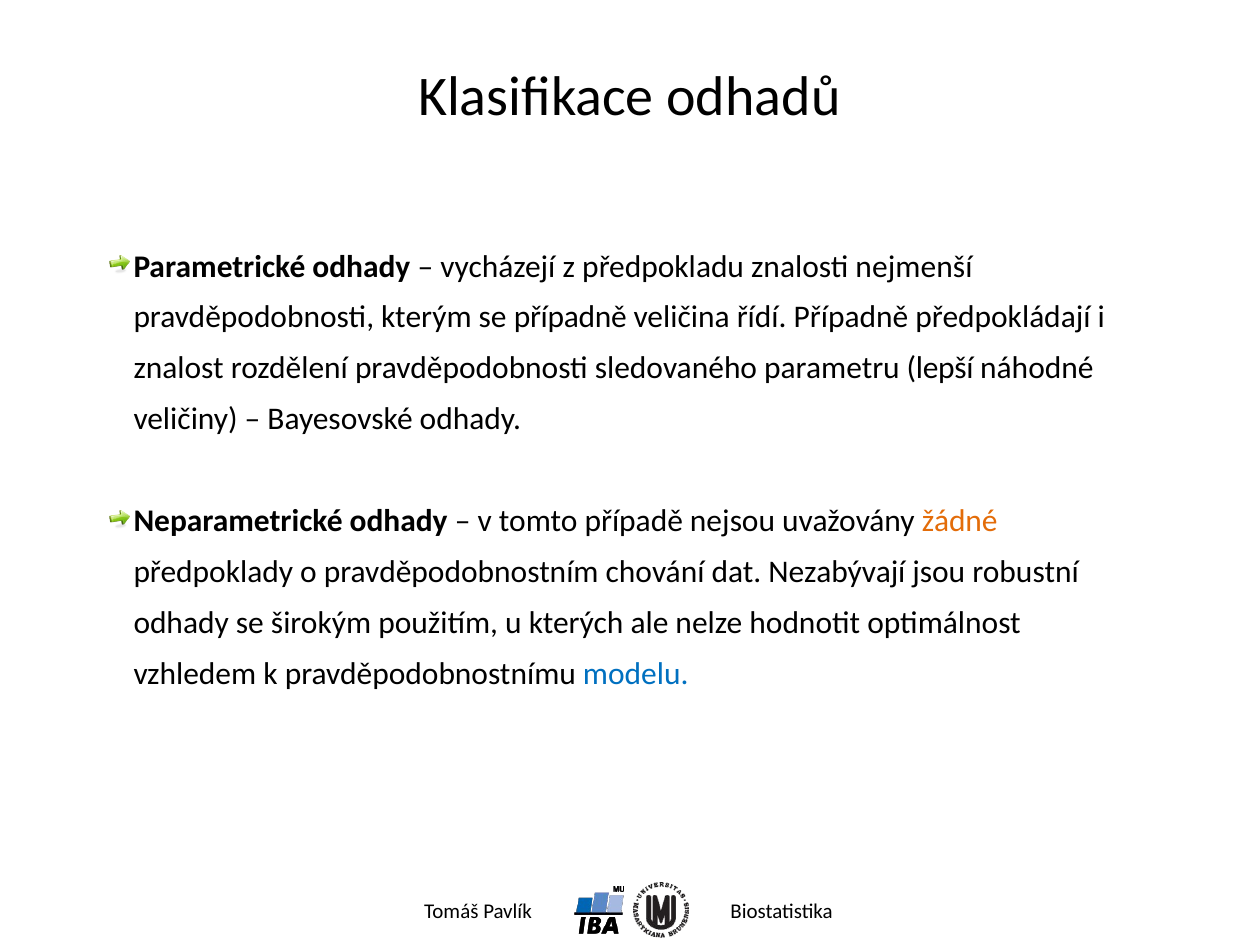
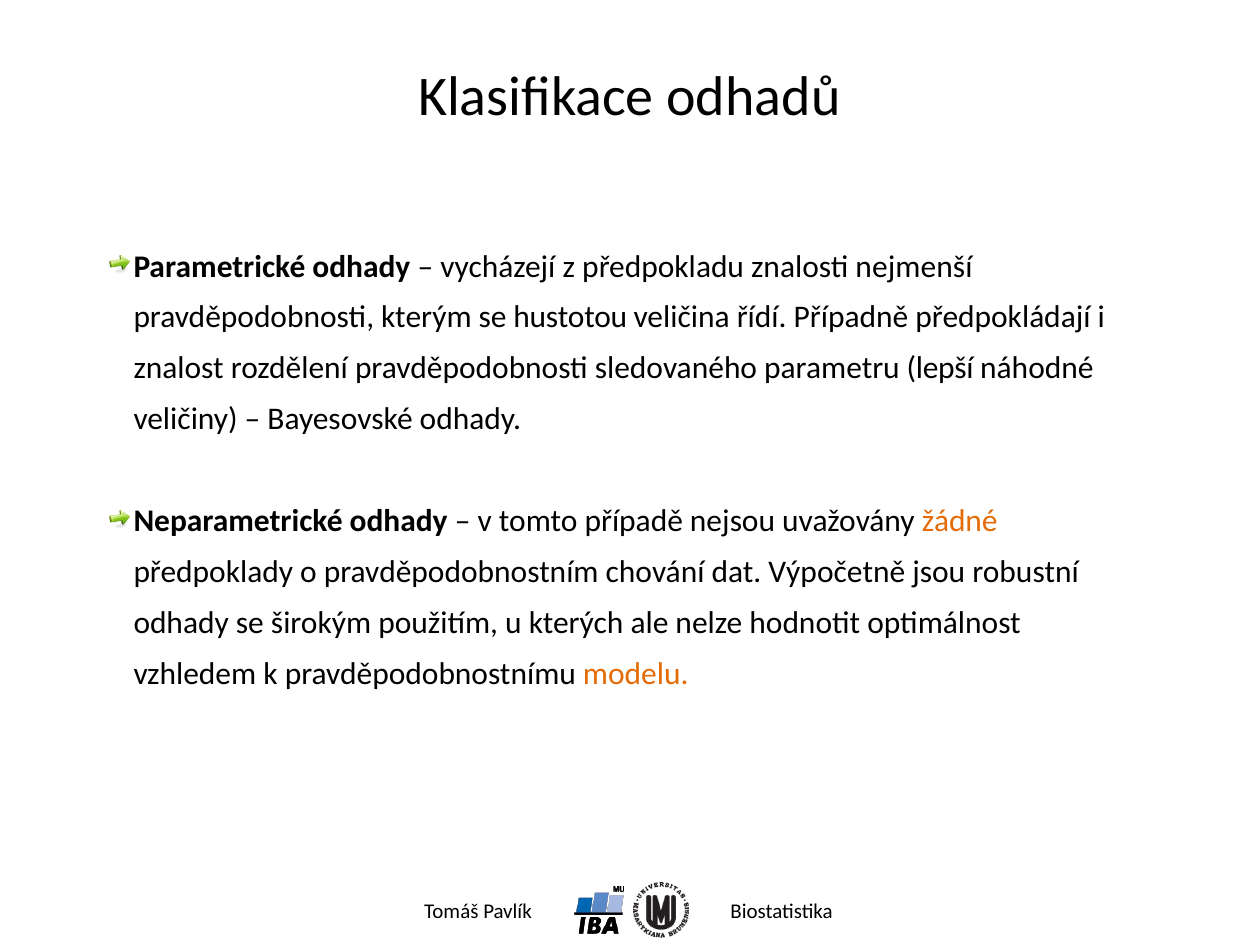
se případně: případně -> hustotou (570, 318)
Nezabývají: Nezabývají -> Výpočetně (837, 572)
modelu colour: blue -> orange (636, 674)
